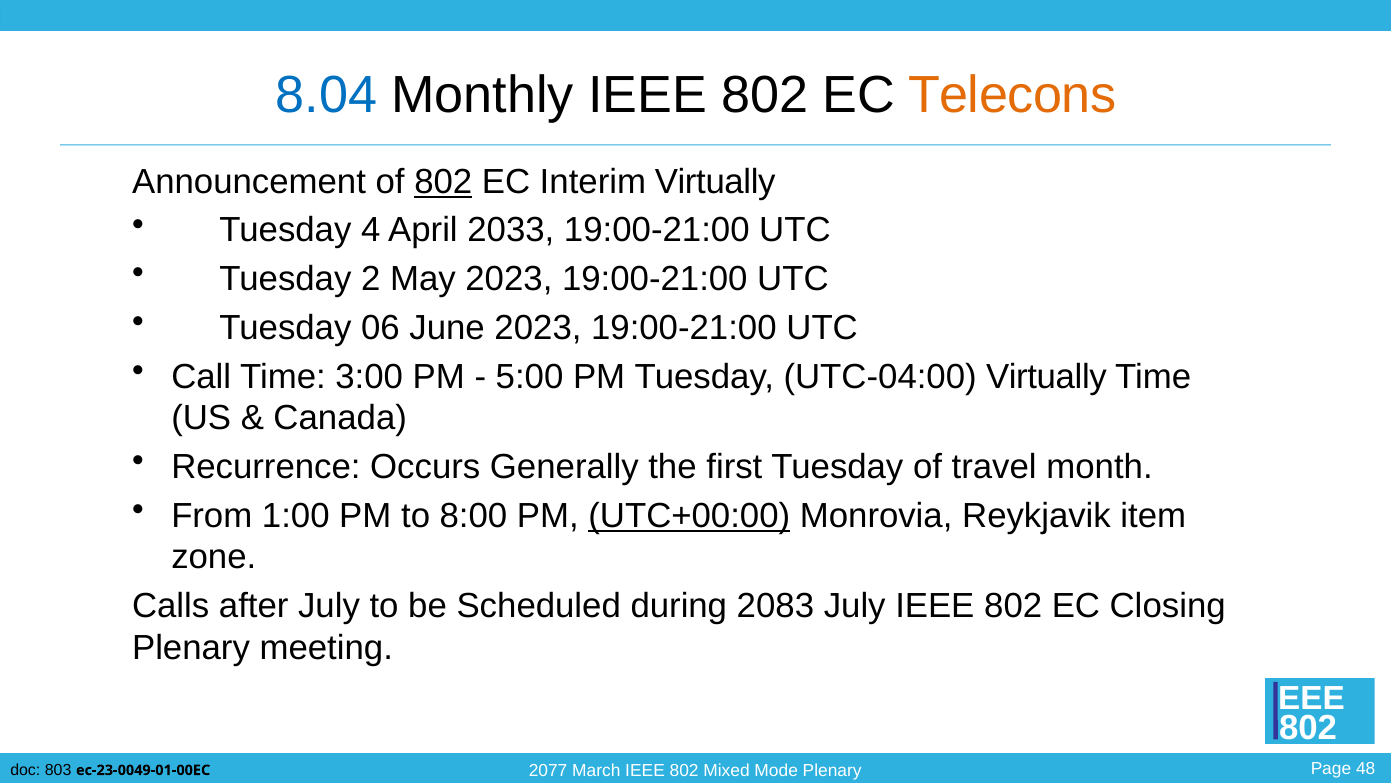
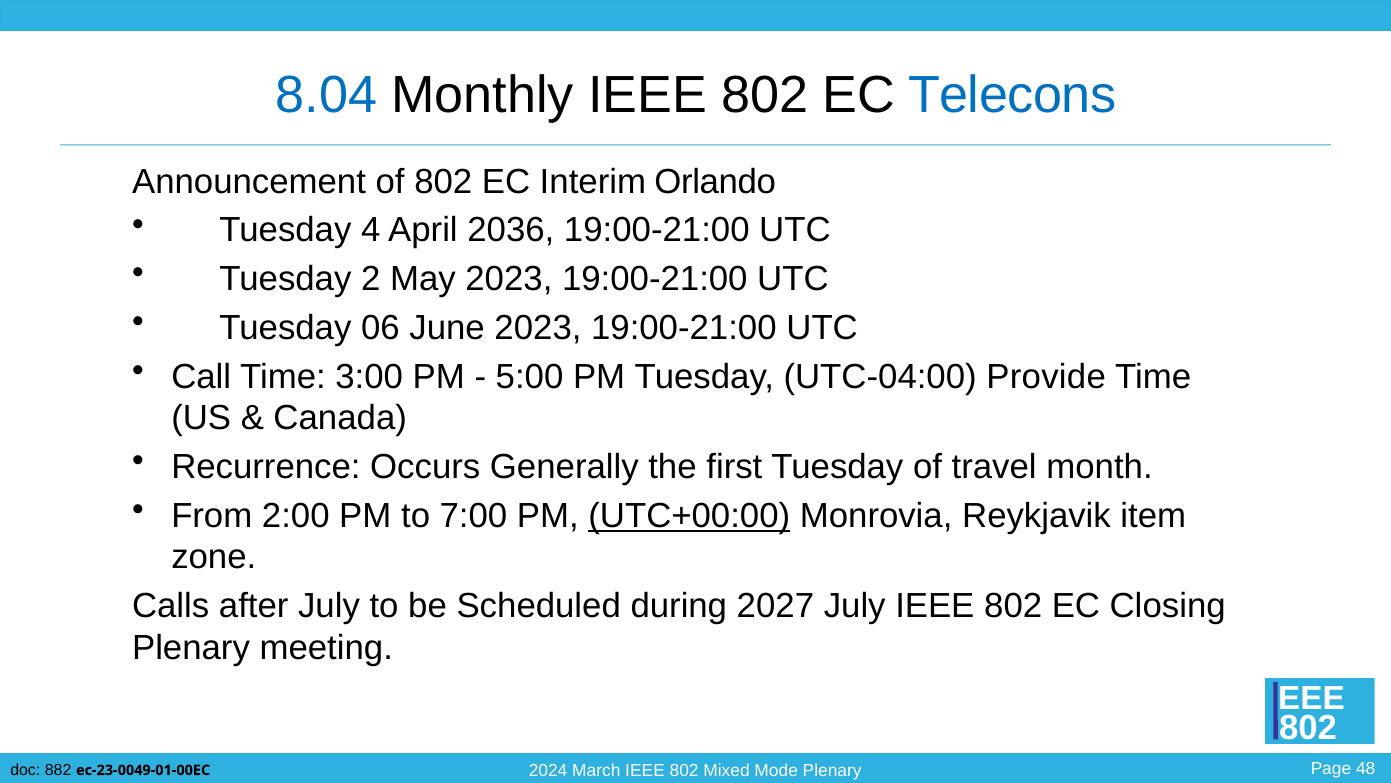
Telecons colour: orange -> blue (1012, 95)
802 underline: present -> none (443, 182)
Interim Virtually: Virtually -> Orlando (715, 182)
2033: 2033 -> 2036 (511, 230)
UTC-04:00 Virtually: Virtually -> Provide (1046, 376)
1:00: 1:00 -> 2:00 (296, 515)
8:00: 8:00 -> 7:00 (473, 515)
2083: 2083 -> 2027 (775, 606)
803: 803 -> 882 (58, 769)
2077: 2077 -> 2024 (548, 770)
